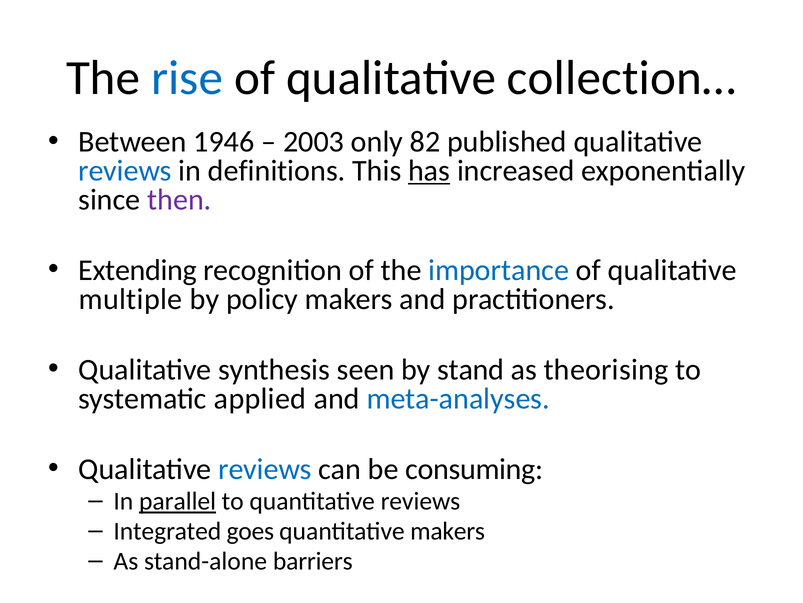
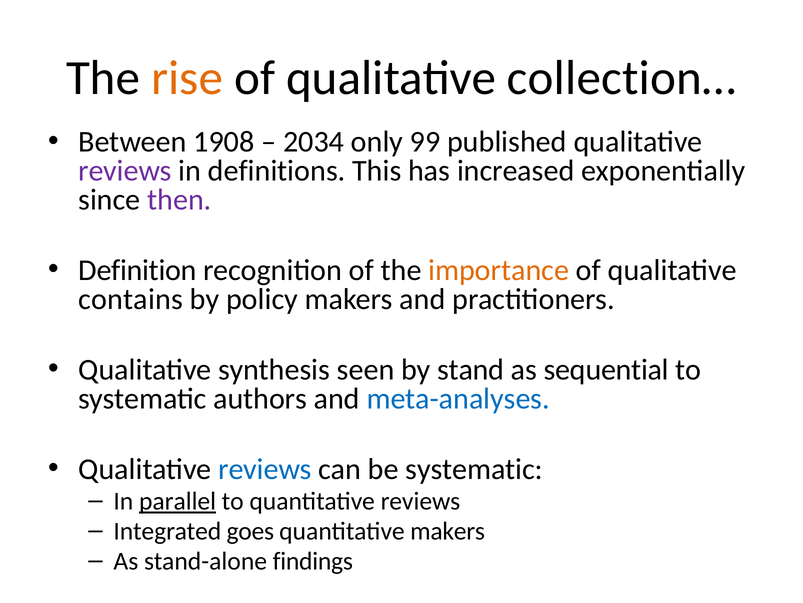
rise colour: blue -> orange (187, 78)
1946: 1946 -> 1908 (224, 142)
2003: 2003 -> 2034 (314, 142)
82: 82 -> 99 (425, 142)
reviews colour: blue -> purple (125, 171)
has underline: present -> none (429, 171)
Extending: Extending -> Definition (138, 270)
importance colour: blue -> orange (499, 270)
multiple: multiple -> contains (131, 299)
theorising: theorising -> sequential (606, 369)
applied: applied -> authors (260, 398)
be consuming: consuming -> systematic (474, 469)
barriers: barriers -> findings (313, 561)
